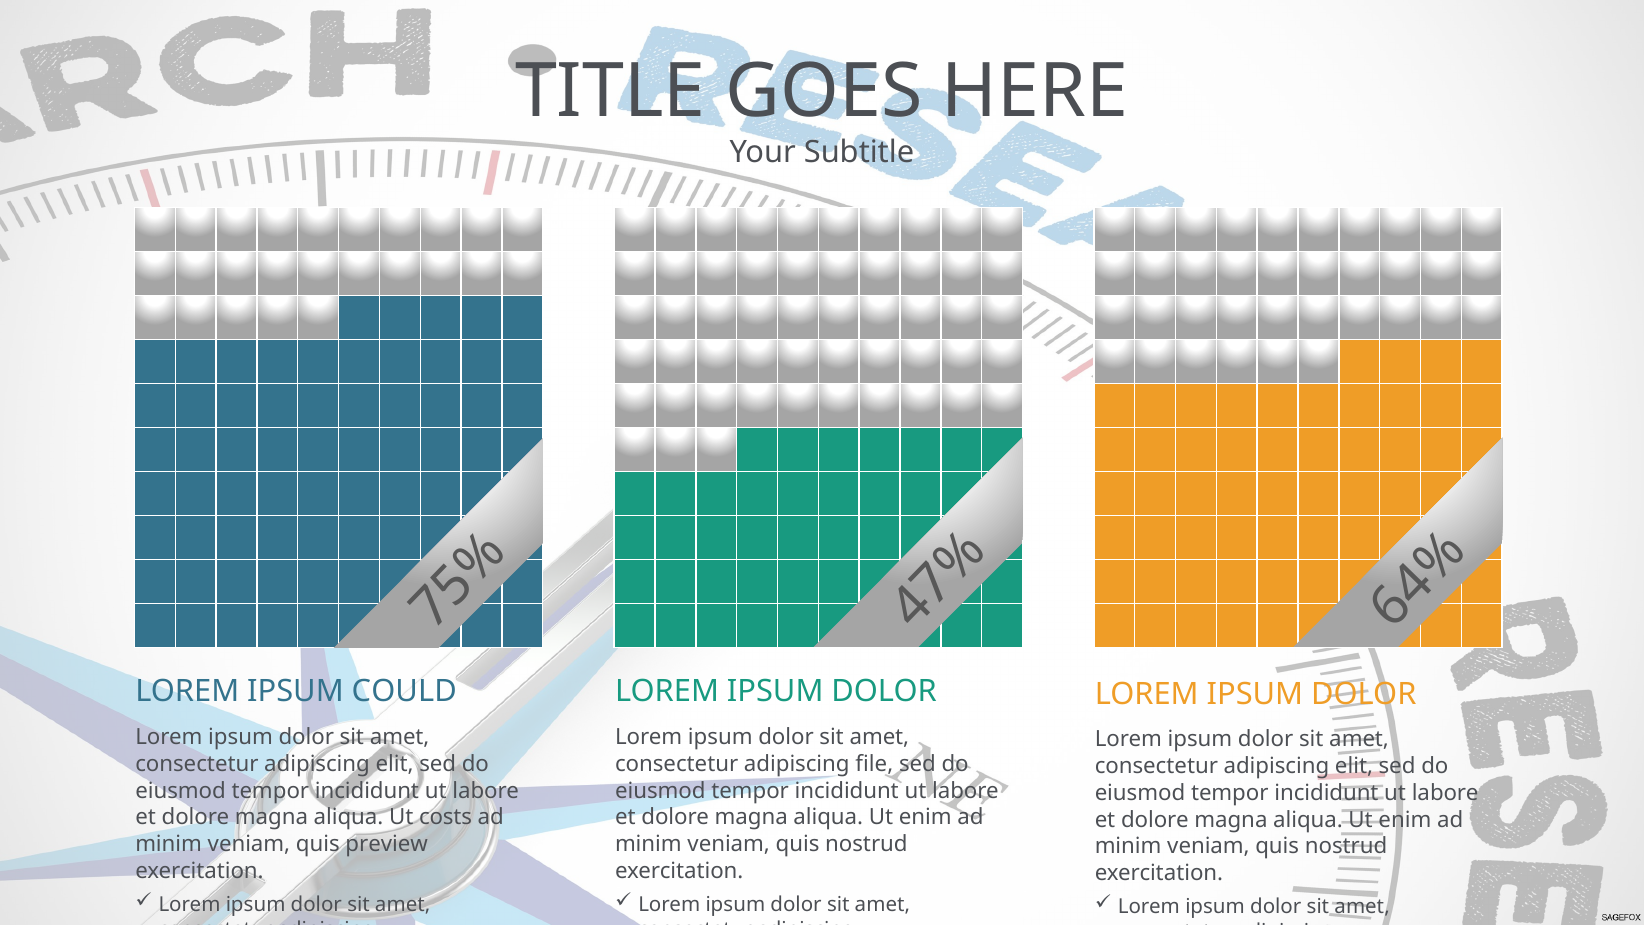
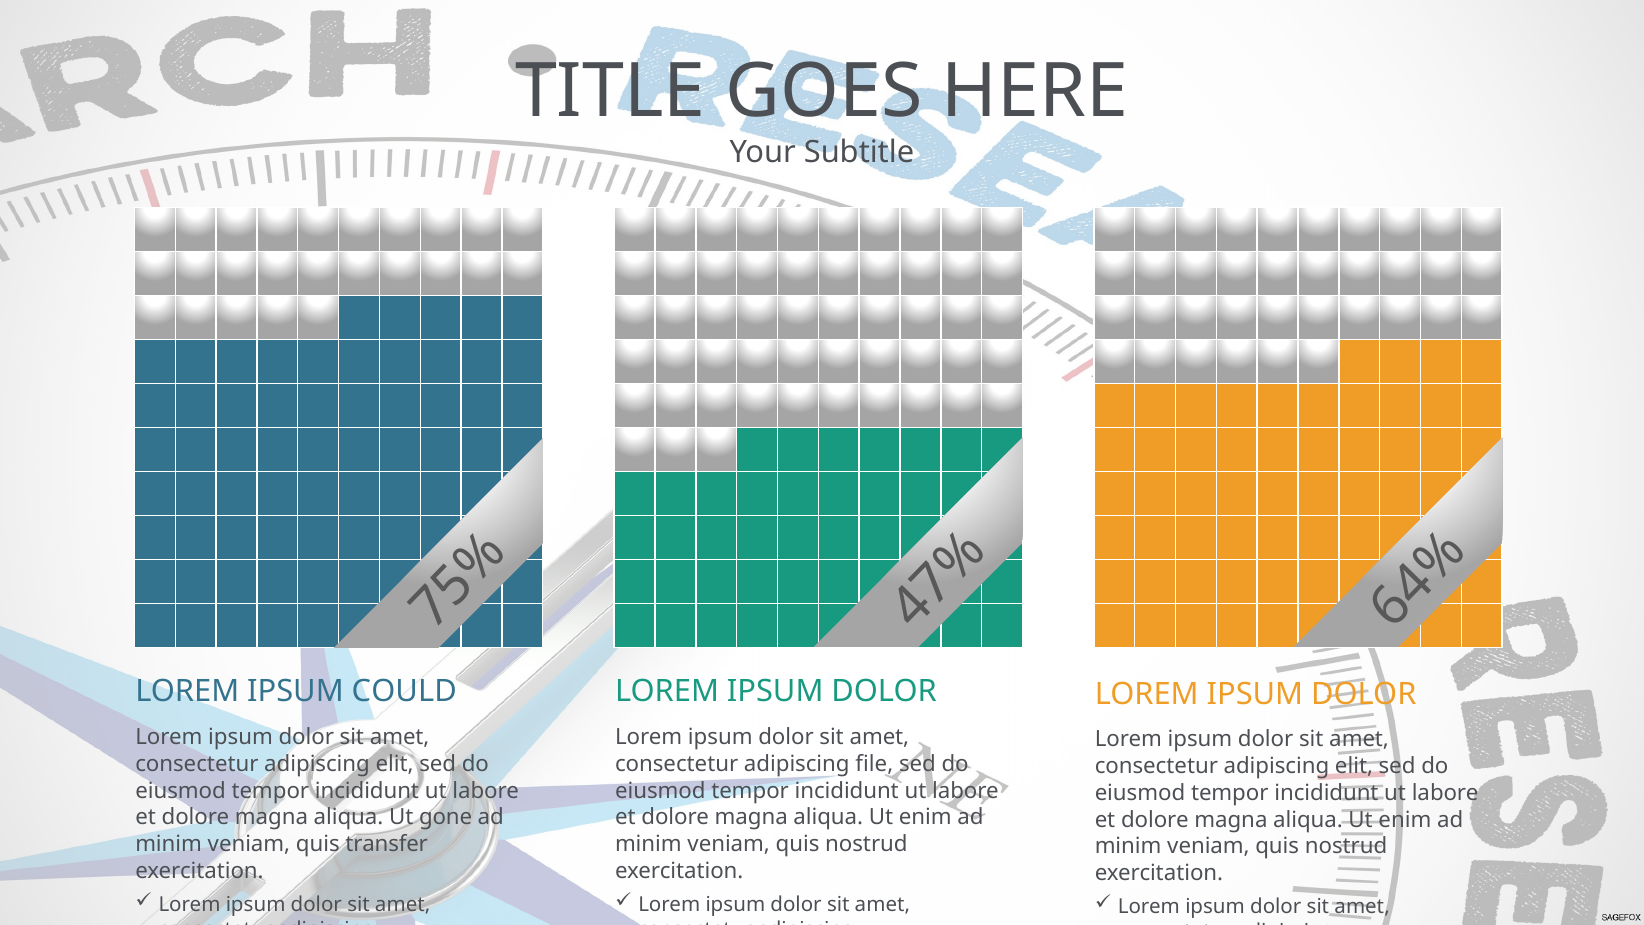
costs: costs -> gone (446, 817)
preview: preview -> transfer (387, 844)
